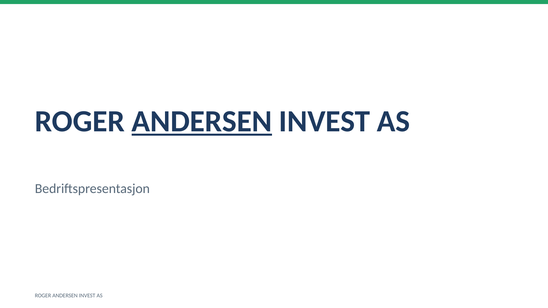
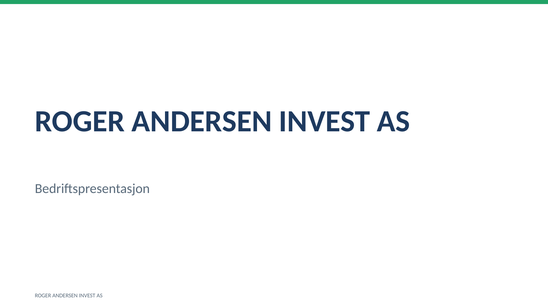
ANDERSEN underline: present -> none (202, 122)
